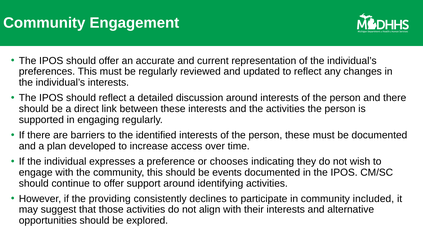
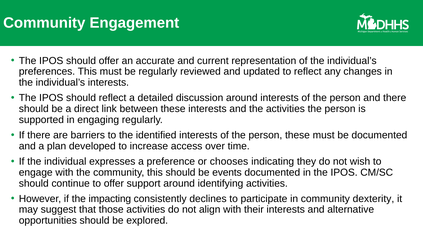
providing: providing -> impacting (110, 199)
included: included -> dexterity (373, 199)
